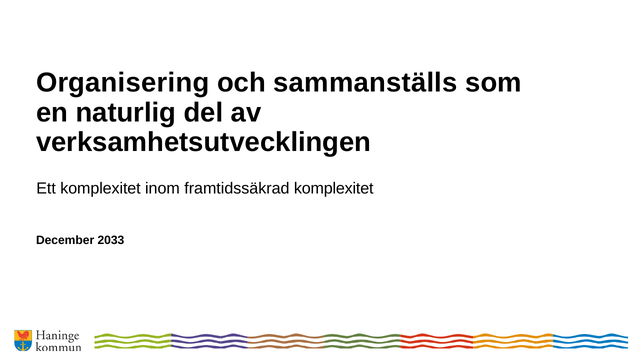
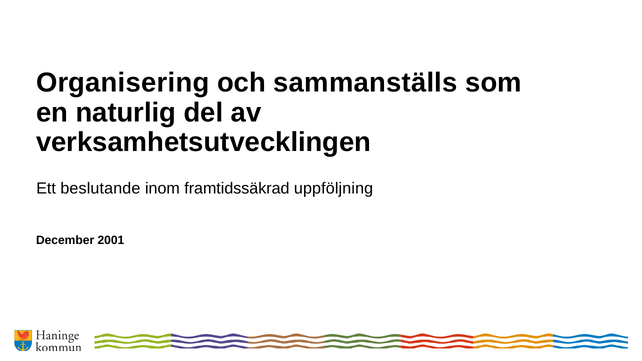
Ett komplexitet: komplexitet -> beslutande (100, 188)
framtidssäkrad komplexitet: komplexitet -> uppföljning (334, 188)
2033: 2033 -> 2001 (111, 241)
